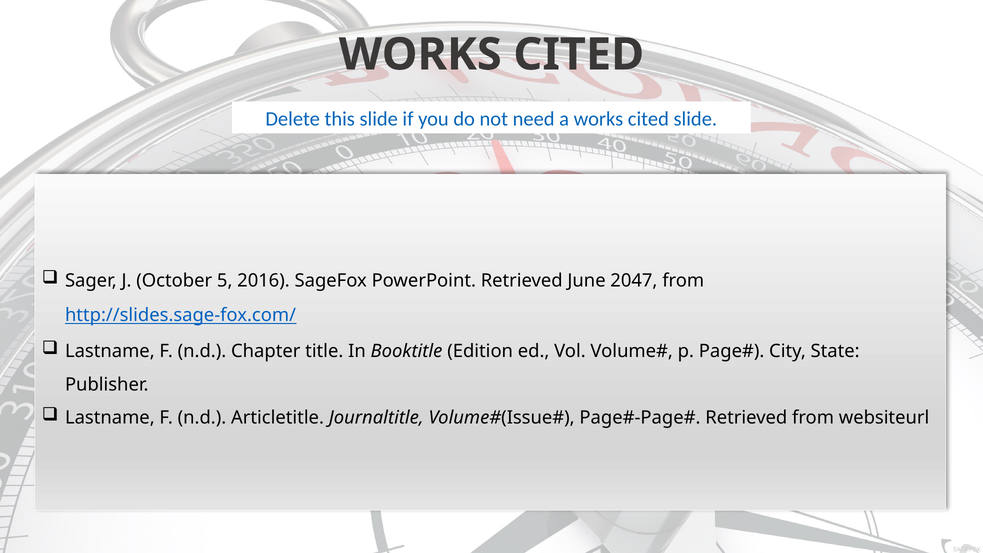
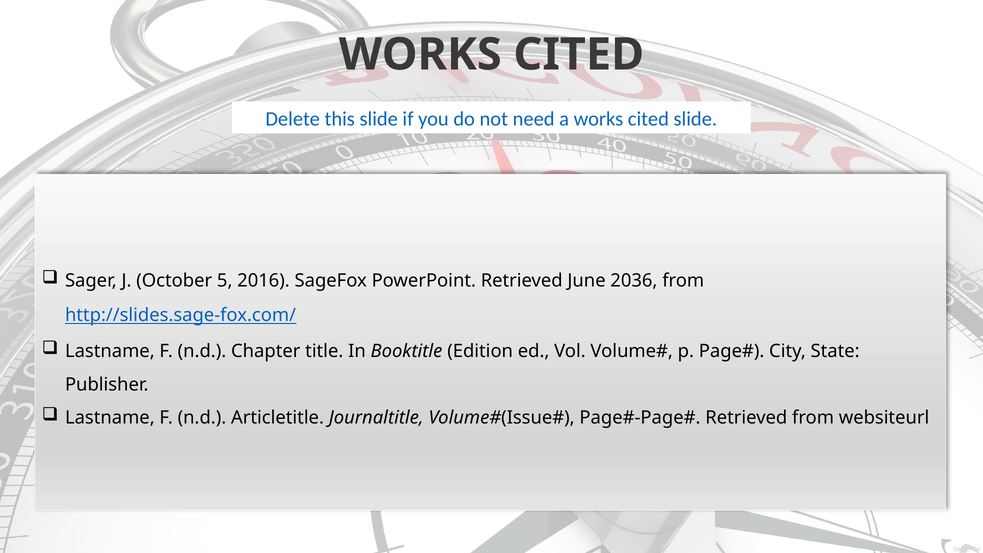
2047: 2047 -> 2036 (634, 281)
